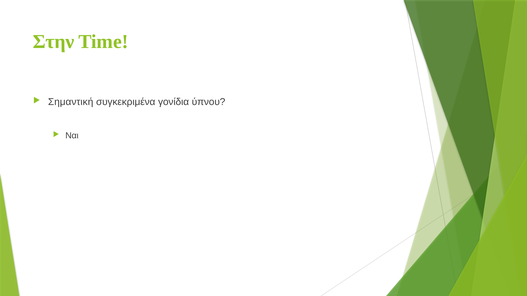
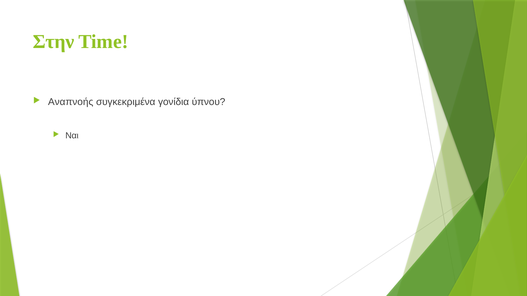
Σημαντική: Σημαντική -> Αναπνοής (71, 102)
